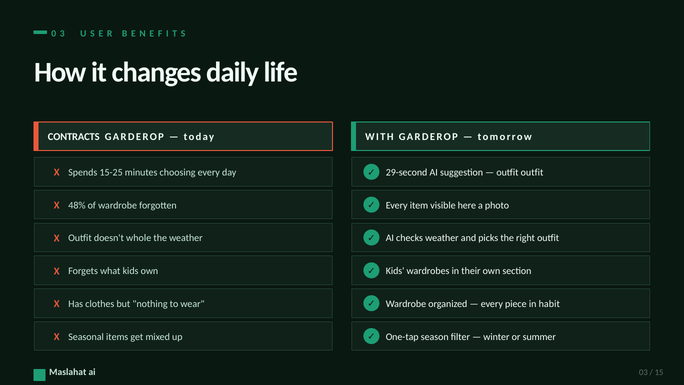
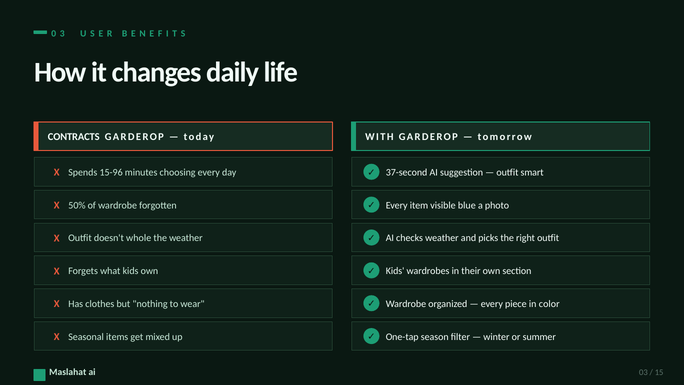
15-25: 15-25 -> 15-96 (111, 172)
29-second: 29-second -> 37-second (407, 172)
outfit outfit: outfit -> smart (532, 172)
48%: 48% -> 50% (77, 205)
here: here -> blue (467, 205)
habit: habit -> color (549, 304)
